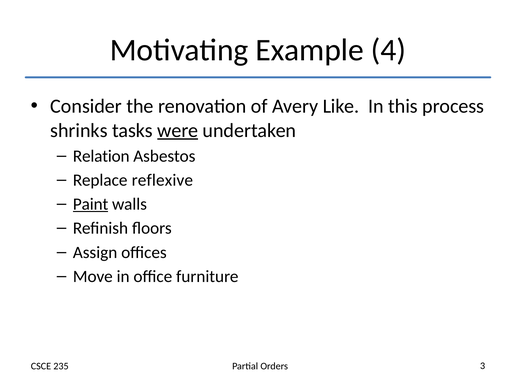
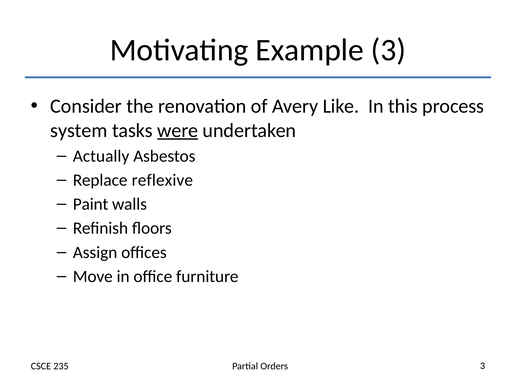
Example 4: 4 -> 3 (389, 50)
shrinks: shrinks -> system (79, 130)
Relation: Relation -> Actually (101, 156)
Paint underline: present -> none (91, 204)
